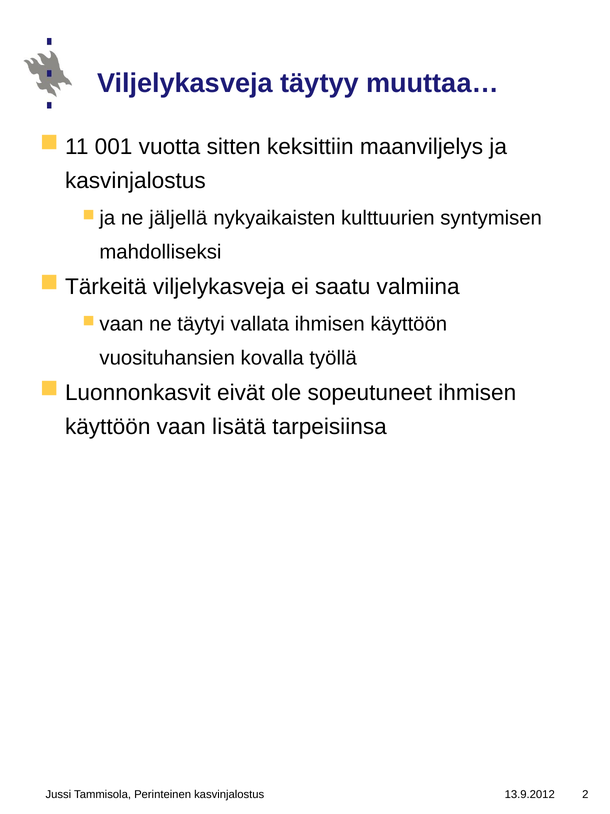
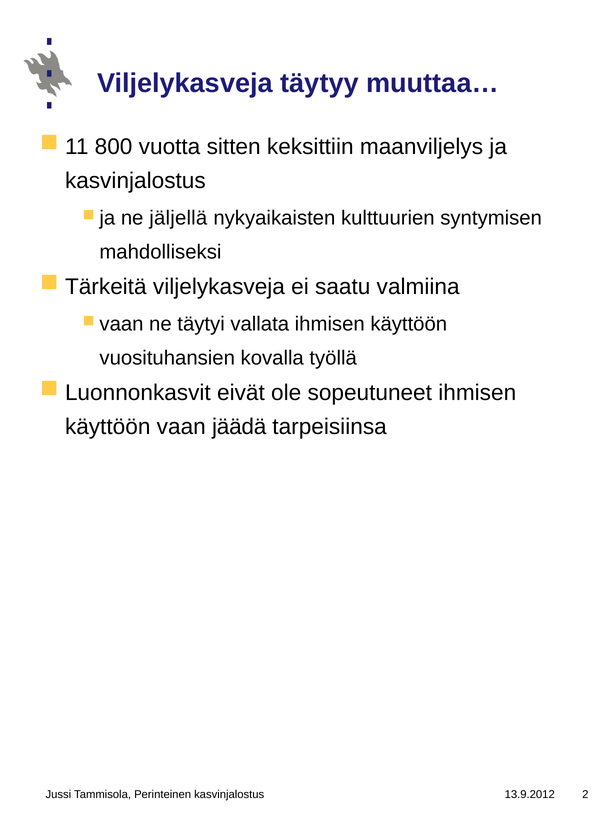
001: 001 -> 800 (114, 147)
lisätä: lisätä -> jäädä (239, 426)
